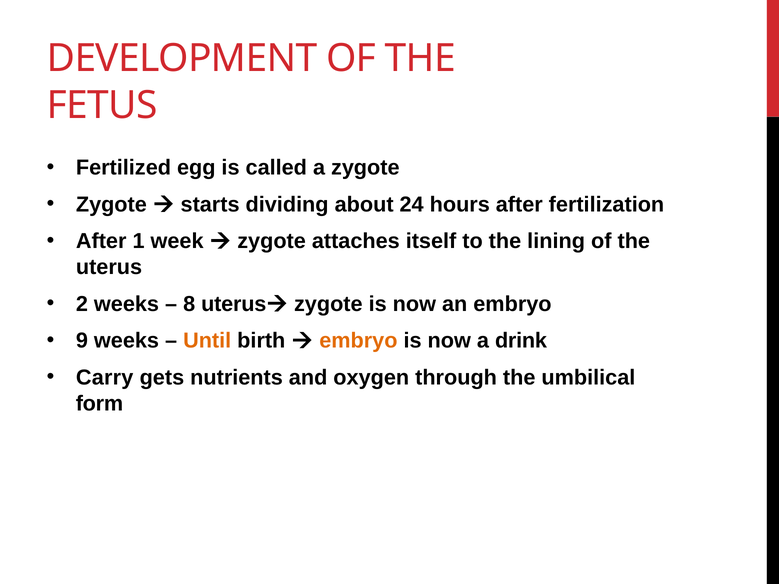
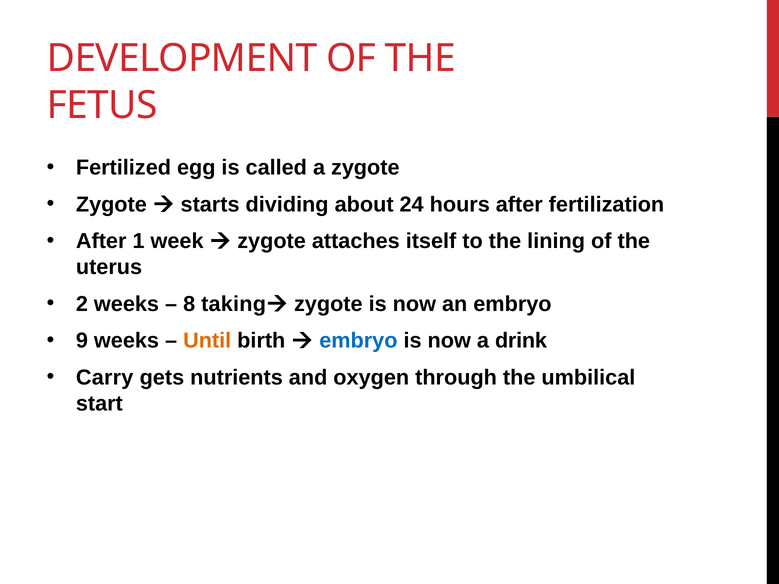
8 uterus: uterus -> taking (234, 304)
embryo colour: orange -> blue (358, 341)
form: form -> start (99, 404)
